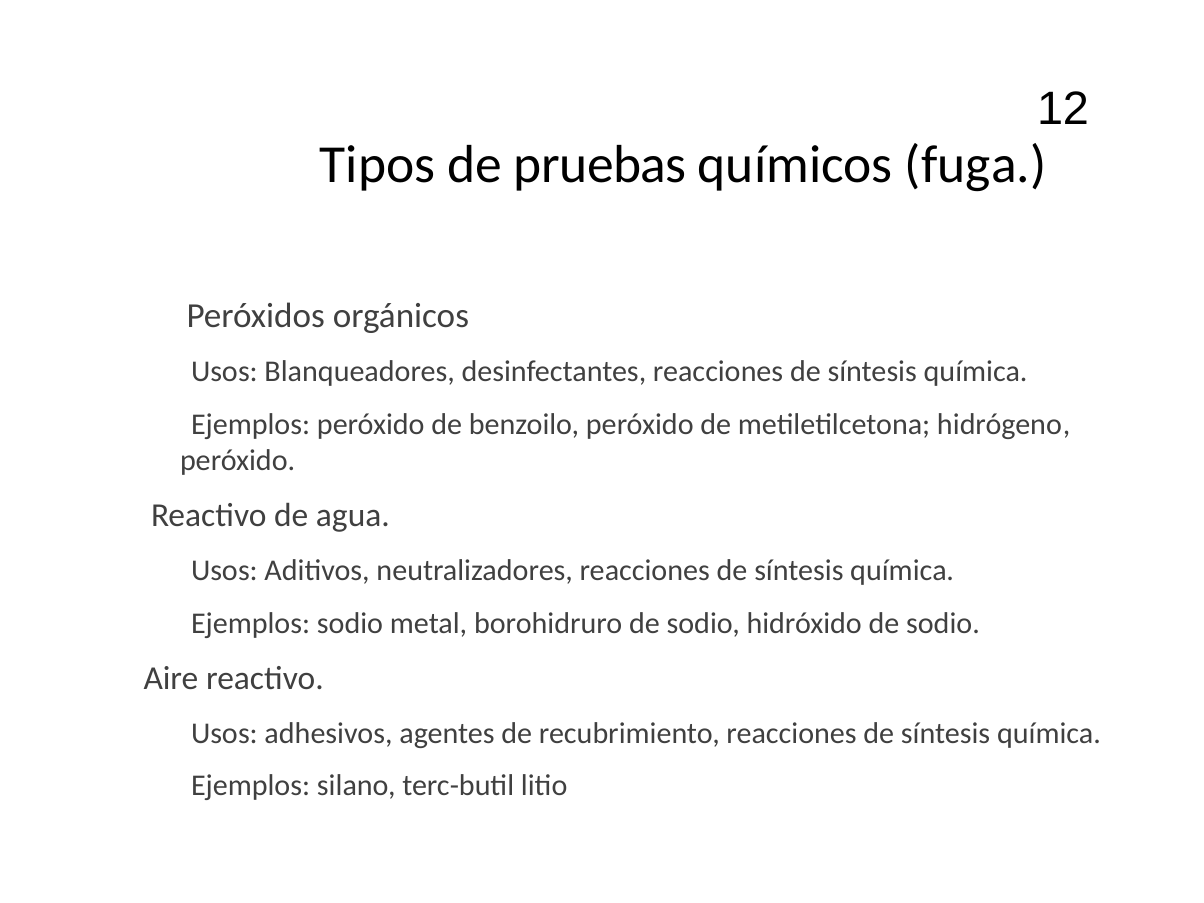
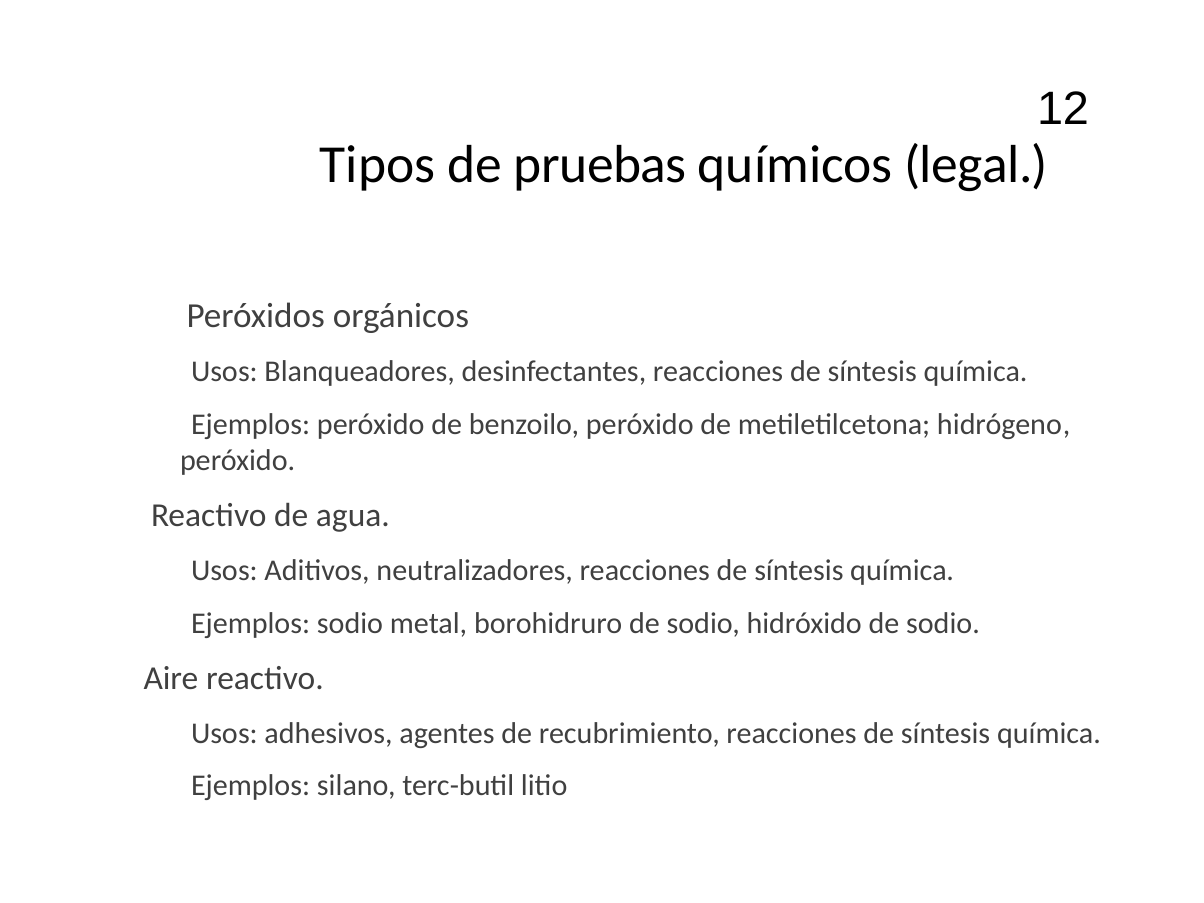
fuga: fuga -> legal (976, 165)
